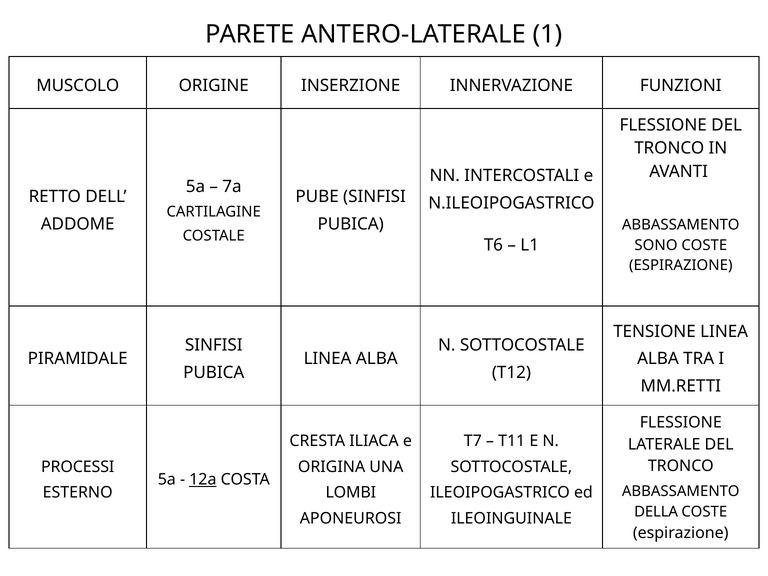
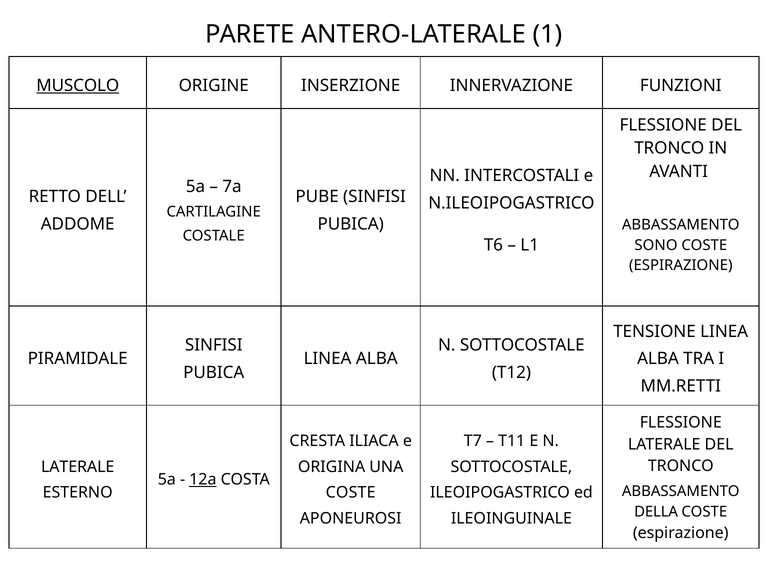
MUSCOLO underline: none -> present (78, 86)
PROCESSI: PROCESSI -> LATERALE (78, 467)
LOMBI: LOMBI -> COSTE (351, 493)
